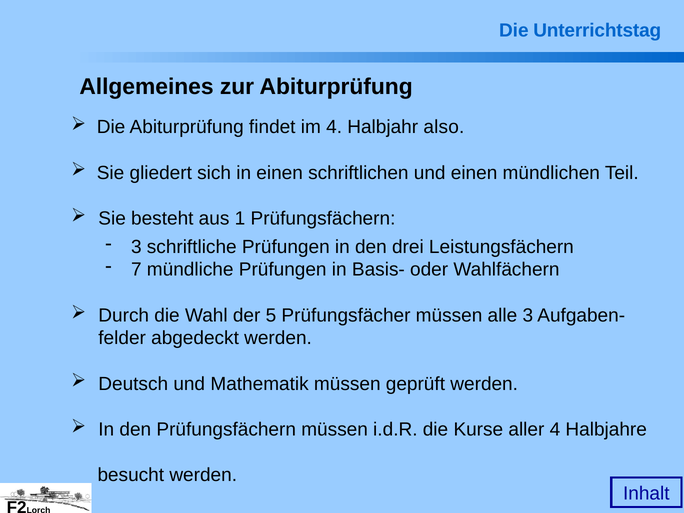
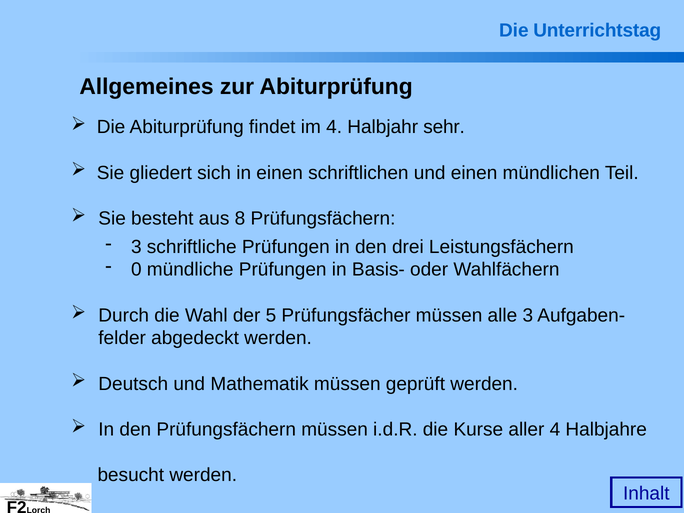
also: also -> sehr (444, 127)
1: 1 -> 8 (240, 218)
7: 7 -> 0 (136, 270)
